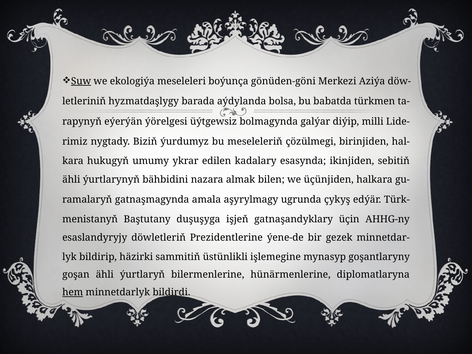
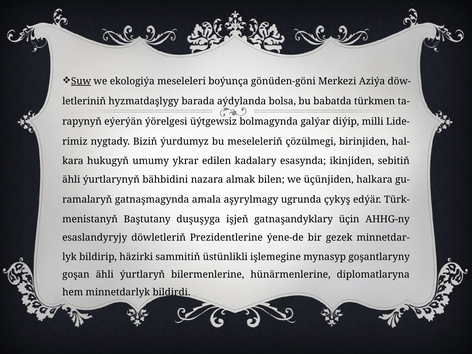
hem underline: present -> none (73, 292)
